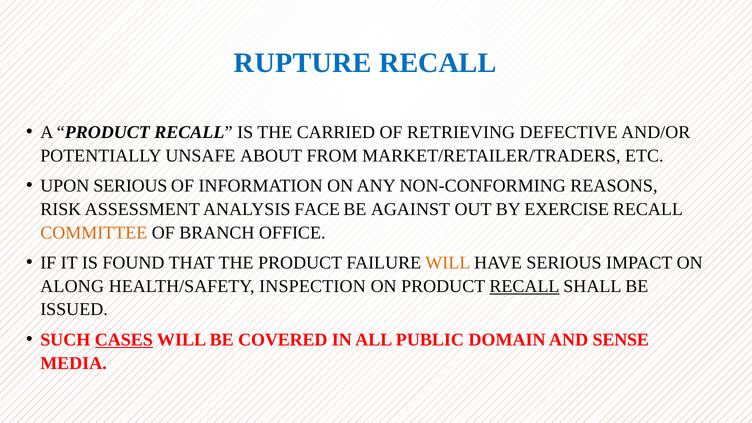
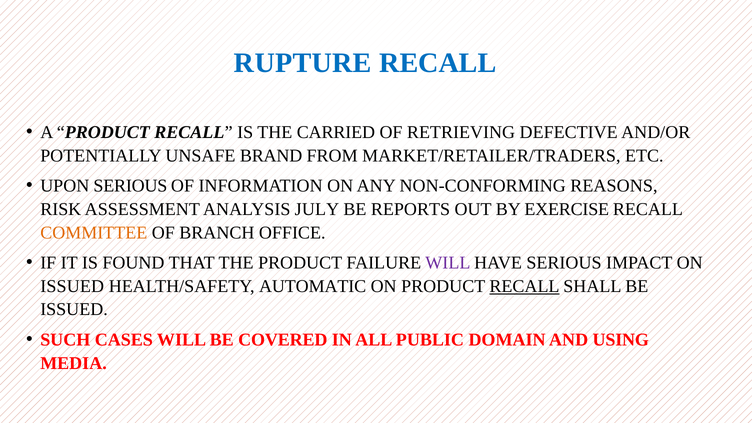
ABOUT: ABOUT -> BRAND (271, 156)
FACE: FACE -> JULY (317, 209)
AGAINST: AGAINST -> REPORTS (410, 209)
WILL colour: orange -> purple (448, 263)
ALONG: ALONG -> ISSUED (72, 286)
INSPECTION: INSPECTION -> AUTOMATIC (313, 286)
CASES underline: present -> none (124, 340)
SENSE: SENSE -> USING (621, 340)
